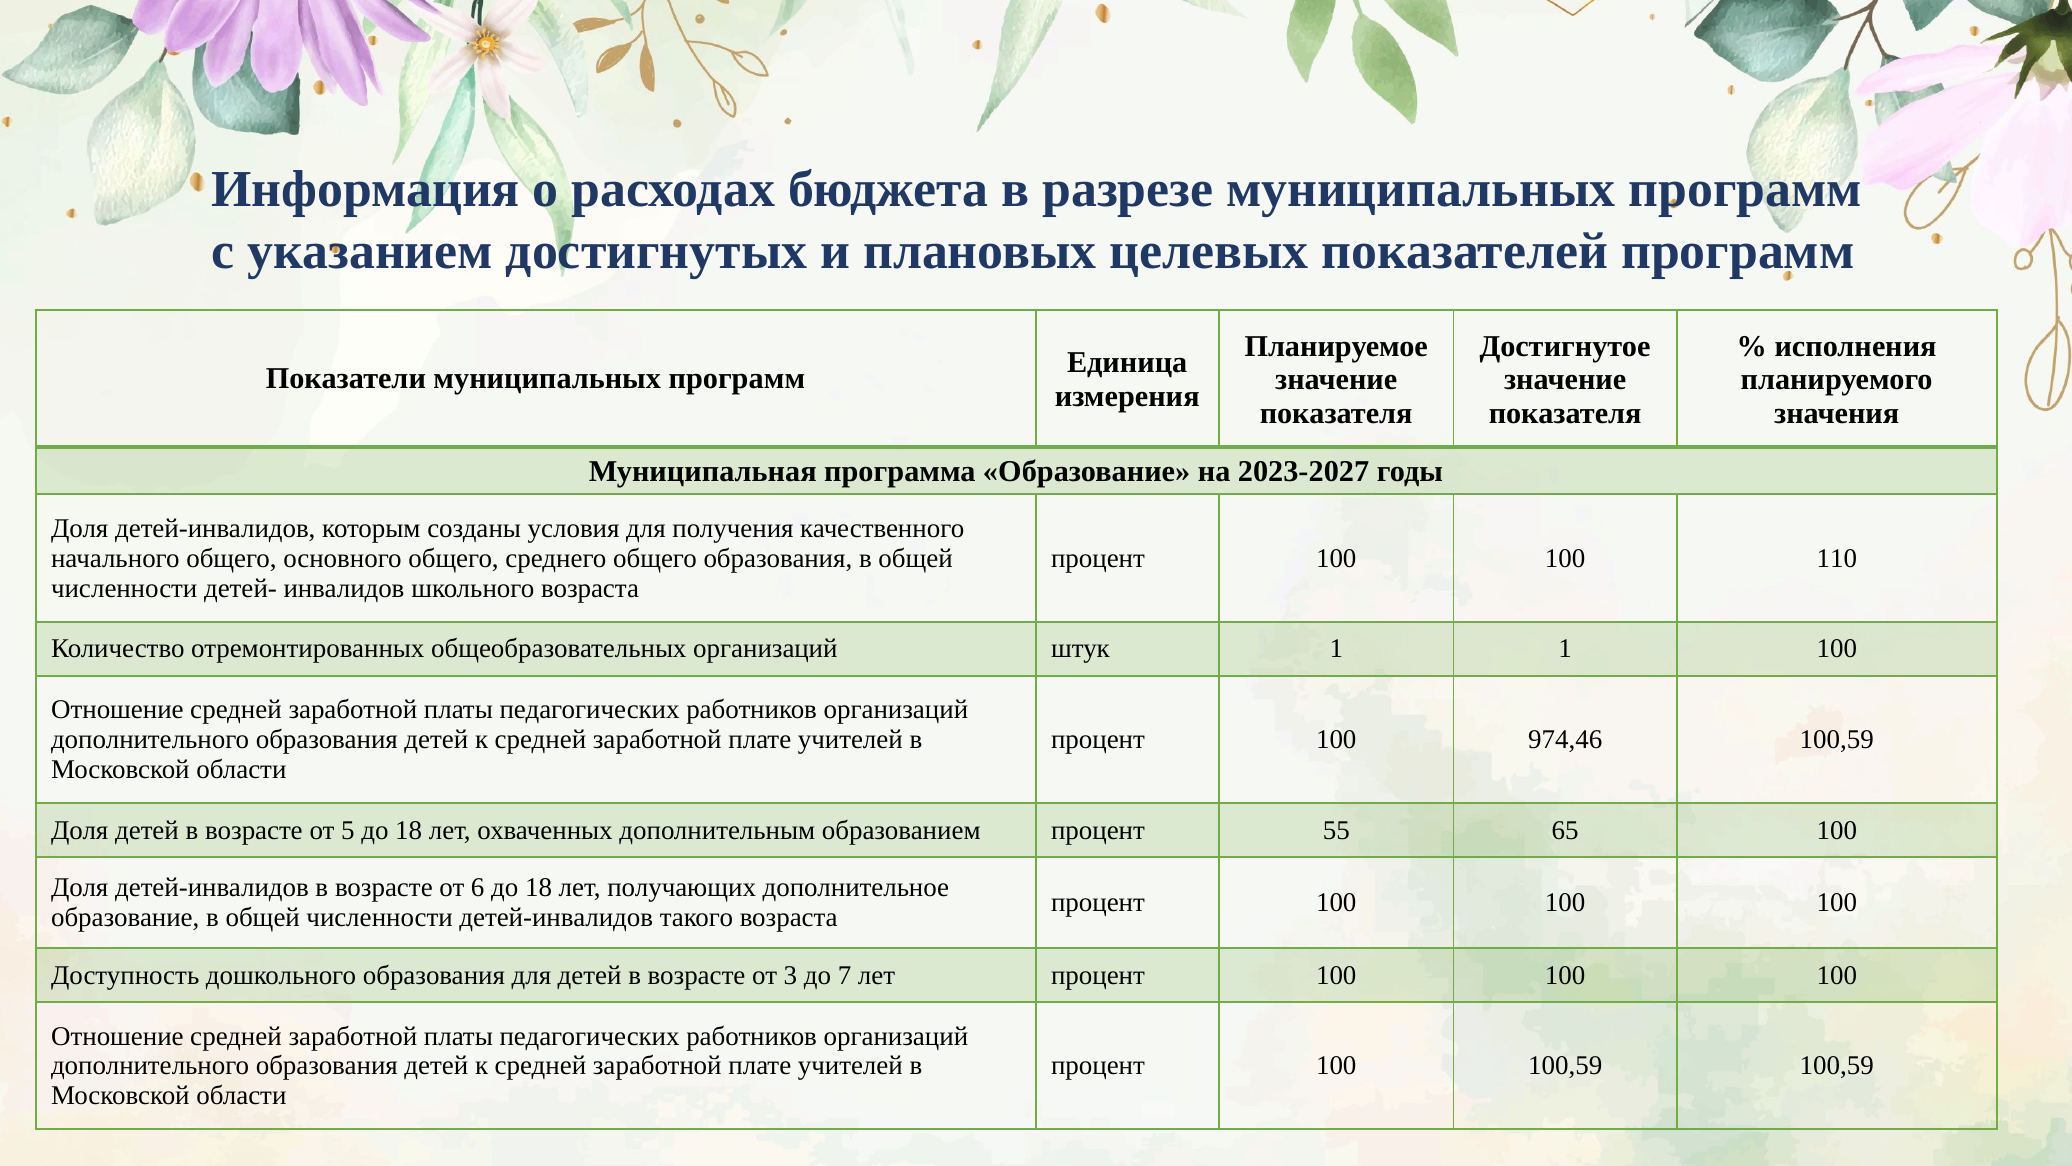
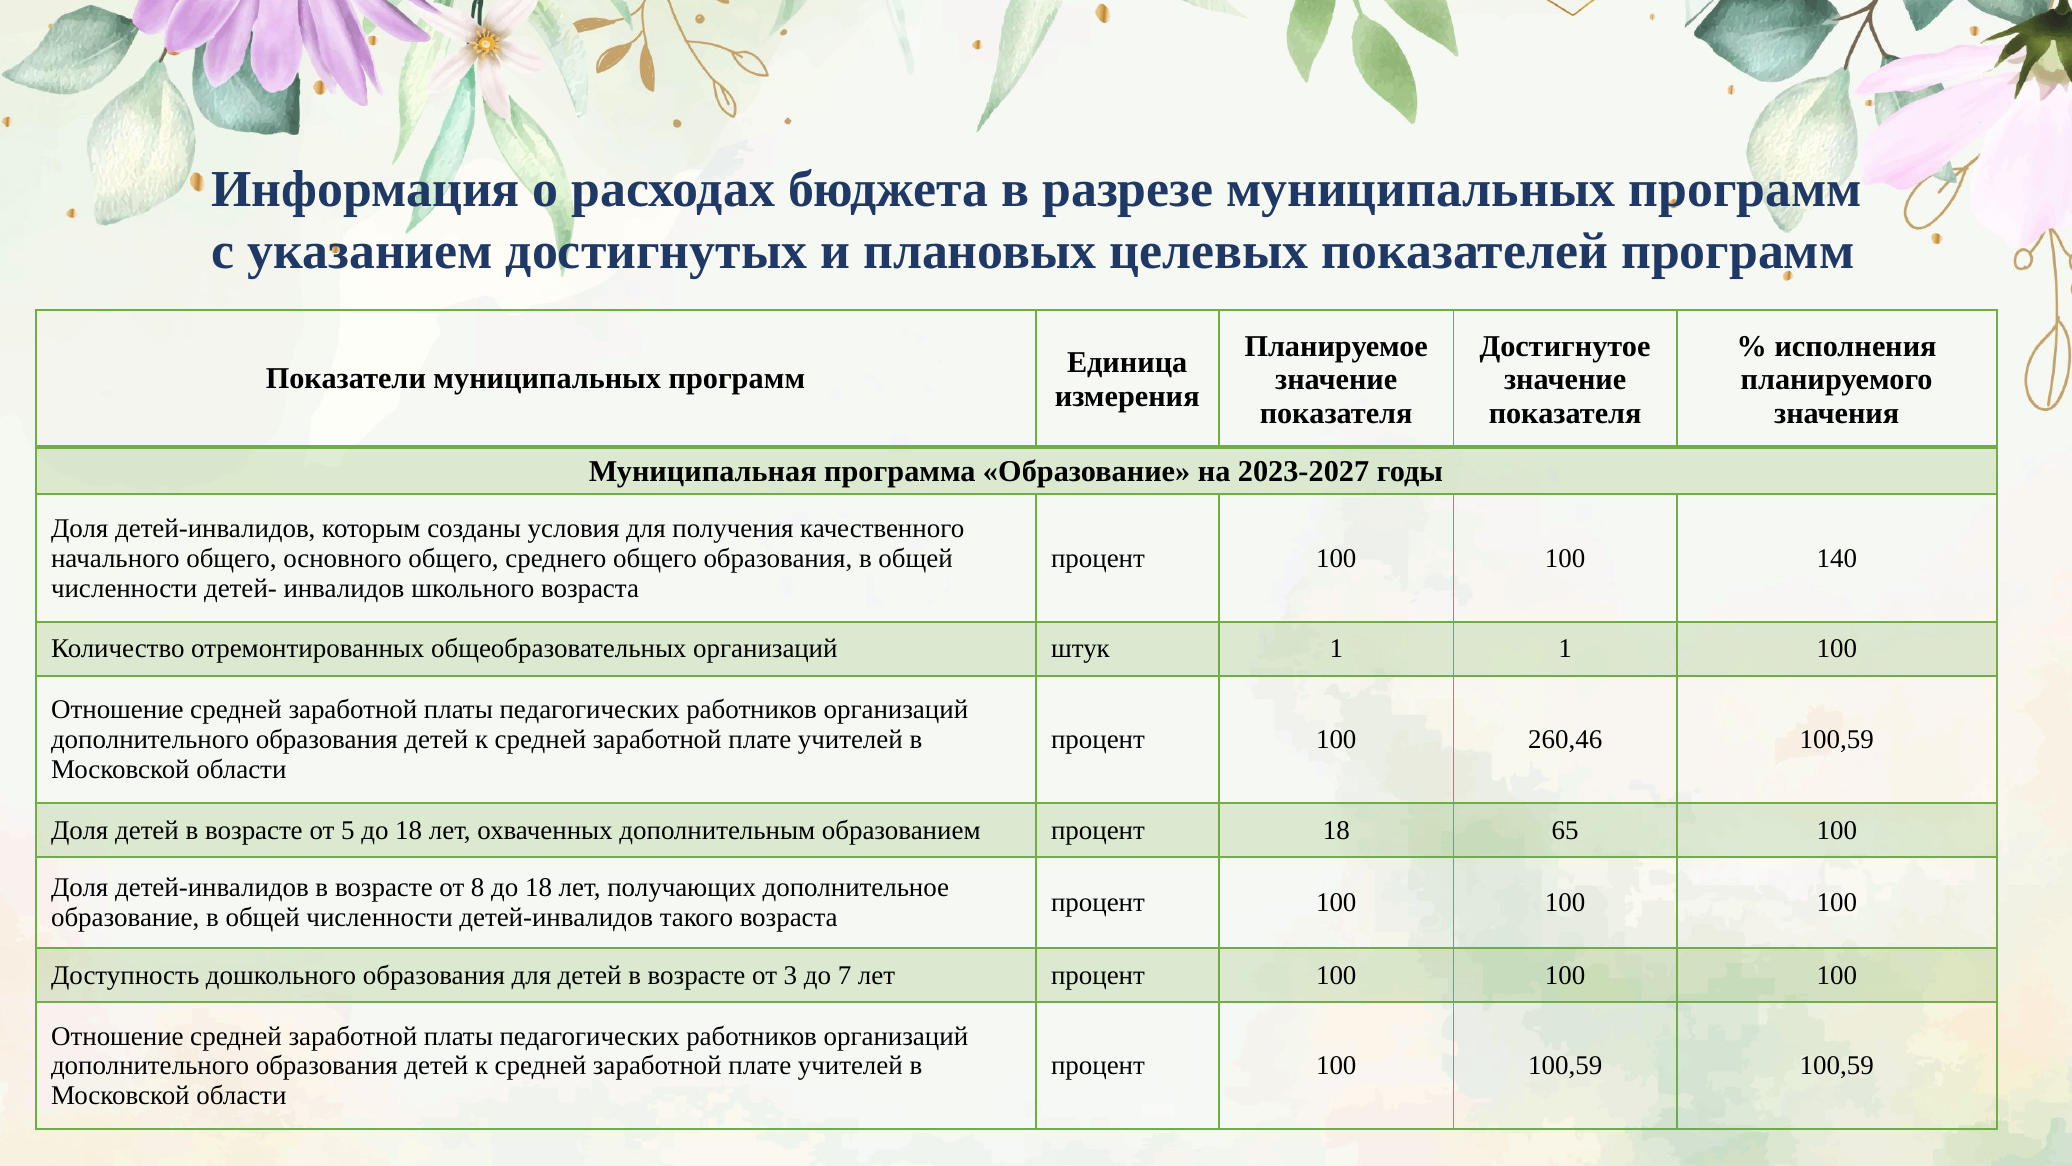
110: 110 -> 140 (1837, 558)
974,46: 974,46 -> 260,46 (1565, 739)
процент 55: 55 -> 18 (1336, 830)
6: 6 -> 8 (478, 888)
